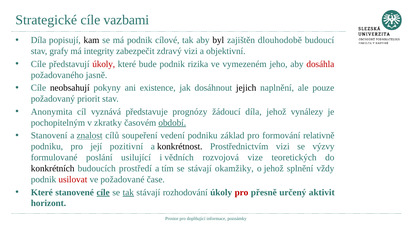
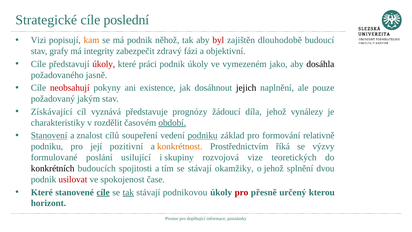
vazbami: vazbami -> poslední (126, 20)
Díla: Díla -> Vizi (39, 40)
kam colour: black -> orange (92, 40)
cílové: cílové -> něhož (167, 40)
byl colour: black -> red (218, 40)
zdravý vizi: vizi -> fázi (191, 51)
bude: bude -> práci (148, 64)
podnik rizika: rizika -> úkoly (198, 64)
jeho: jeho -> jako (279, 64)
dosáhla colour: red -> black (320, 64)
neobsahují colour: black -> red (70, 88)
priorit: priorit -> jakým (89, 99)
Anonymita: Anonymita -> Získávající (52, 112)
pochopitelným: pochopitelným -> charakteristiky (58, 123)
zkratky: zkratky -> rozdělit (108, 123)
Stanovení underline: none -> present (49, 135)
znalost underline: present -> none (90, 135)
podniku underline: none -> present (203, 135)
konkrétnost colour: black -> orange (180, 146)
Prostřednictvím vizi: vizi -> říká (283, 146)
vědních: vědních -> skupiny (179, 157)
prostředí: prostředí -> spojitosti (135, 168)
vždy: vždy -> dvou (325, 168)
požadované: požadované -> spokojenost (122, 179)
rozhodování: rozhodování -> podnikovou (185, 192)
aktivit: aktivit -> kterou (322, 192)
